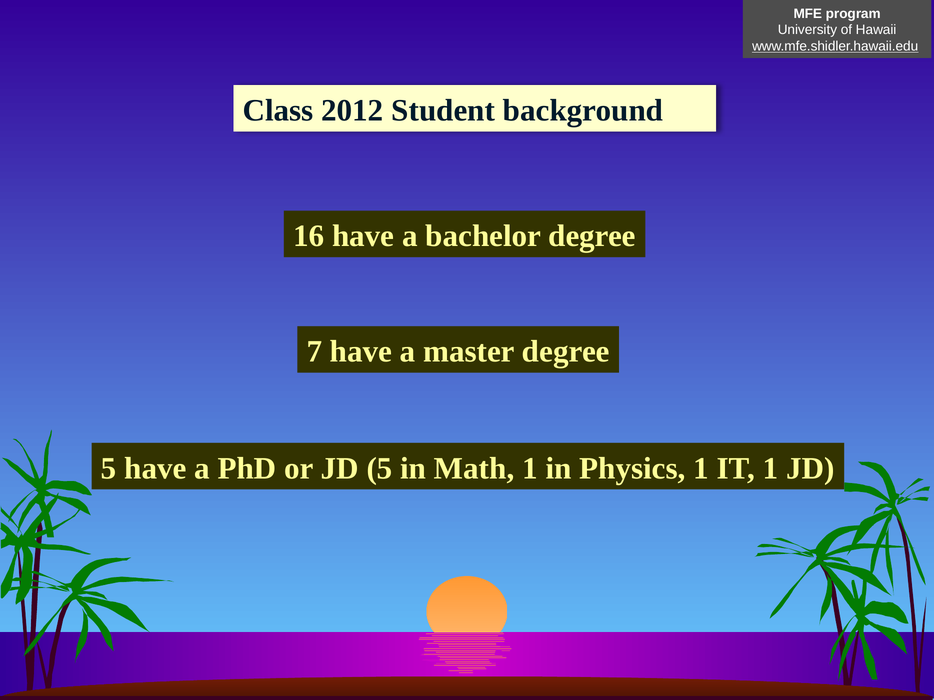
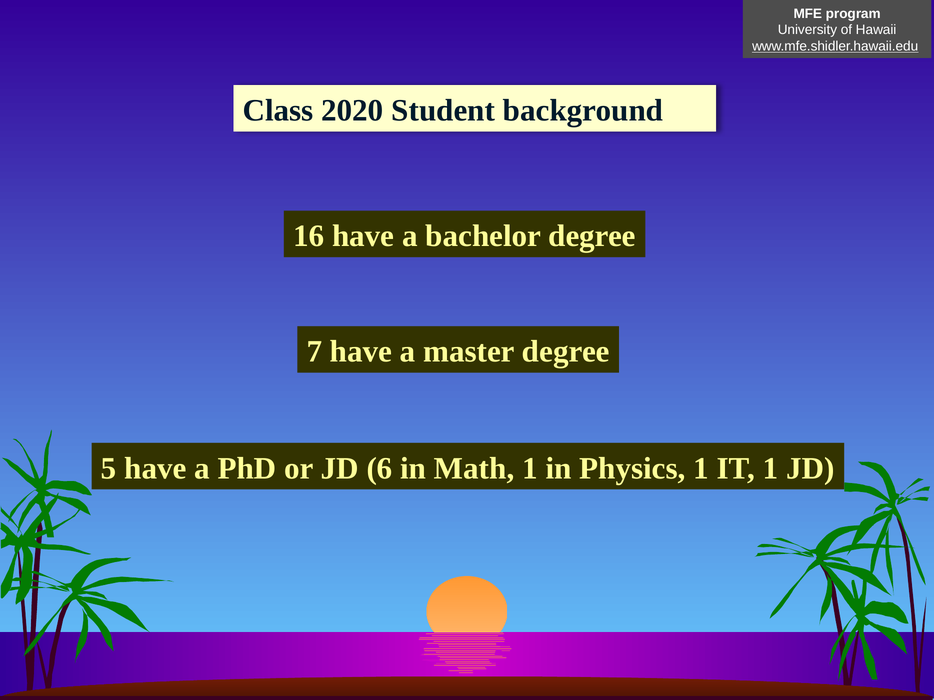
2012: 2012 -> 2020 (352, 111)
JD 5: 5 -> 6 (380, 469)
